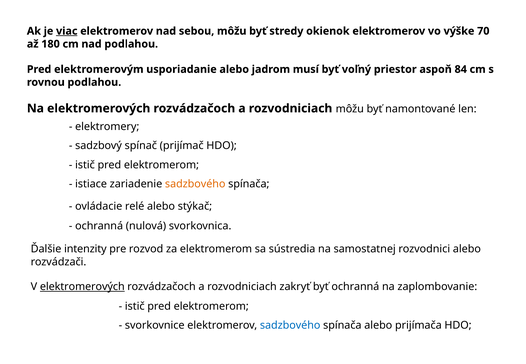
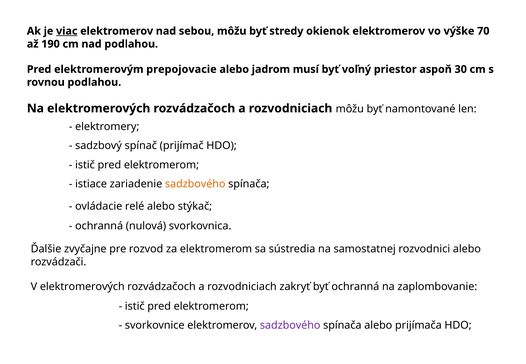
180: 180 -> 190 (51, 44)
usporiadanie: usporiadanie -> prepojovacie (181, 69)
84: 84 -> 30 (461, 69)
intenzity: intenzity -> zvyčajne (85, 249)
elektromerových underline: present -> none (82, 287)
sadzbového colour: blue -> purple (290, 326)
